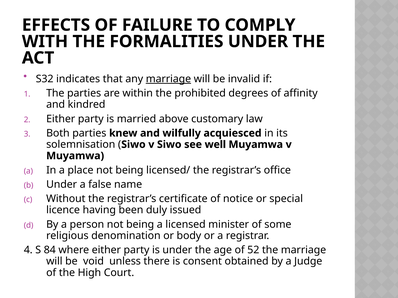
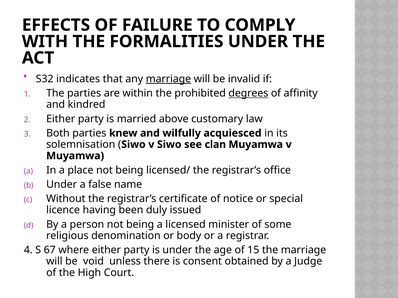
degrees underline: none -> present (248, 93)
well: well -> clan (215, 145)
84: 84 -> 67 (50, 250)
52: 52 -> 15 (253, 250)
